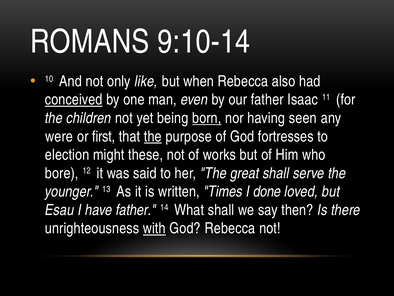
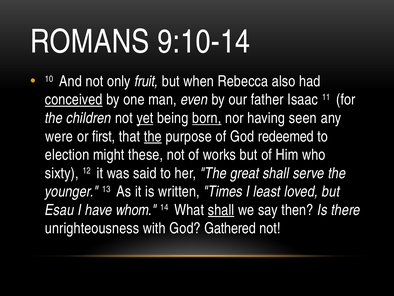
like: like -> fruit (146, 81)
yet underline: none -> present (145, 118)
fortresses: fortresses -> redeemed (286, 136)
bore: bore -> sixty (62, 173)
done: done -> least (267, 191)
have father: father -> whom (136, 210)
shall underline: none -> present (221, 210)
with underline: present -> none (154, 228)
God Rebecca: Rebecca -> Gathered (230, 228)
